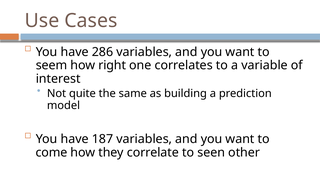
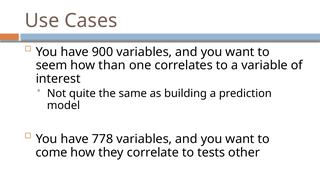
286: 286 -> 900 (102, 52)
right: right -> than (112, 65)
187: 187 -> 778 (102, 139)
seen: seen -> tests (211, 152)
